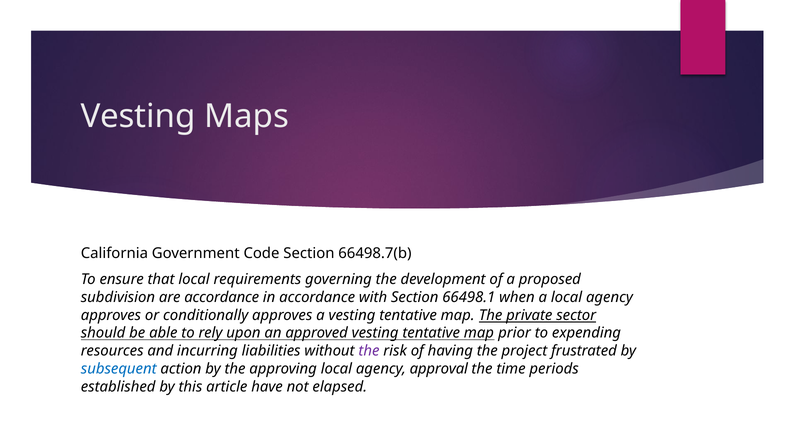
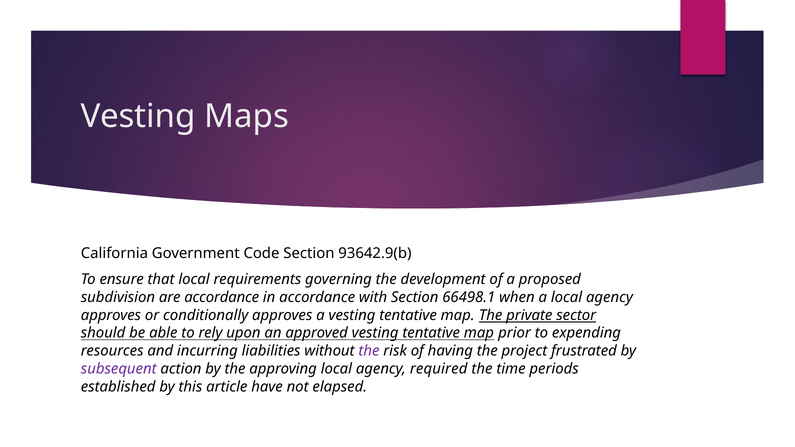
66498.7(b: 66498.7(b -> 93642.9(b (375, 253)
subsequent colour: blue -> purple (119, 369)
approval: approval -> required (439, 369)
